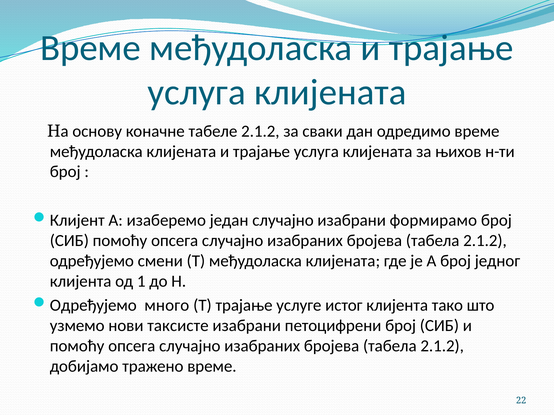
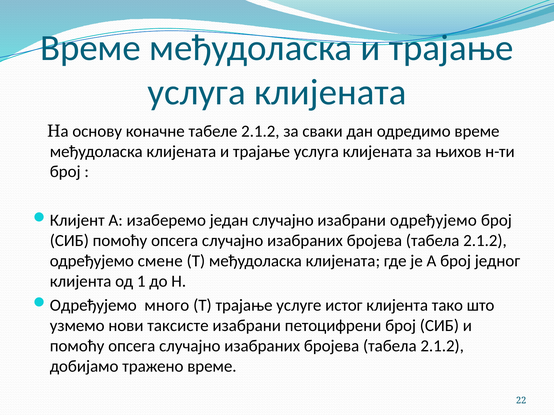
изабрани формирамо: формирамо -> одређујемо (433, 221)
смени: смени -> смене (160, 261)
